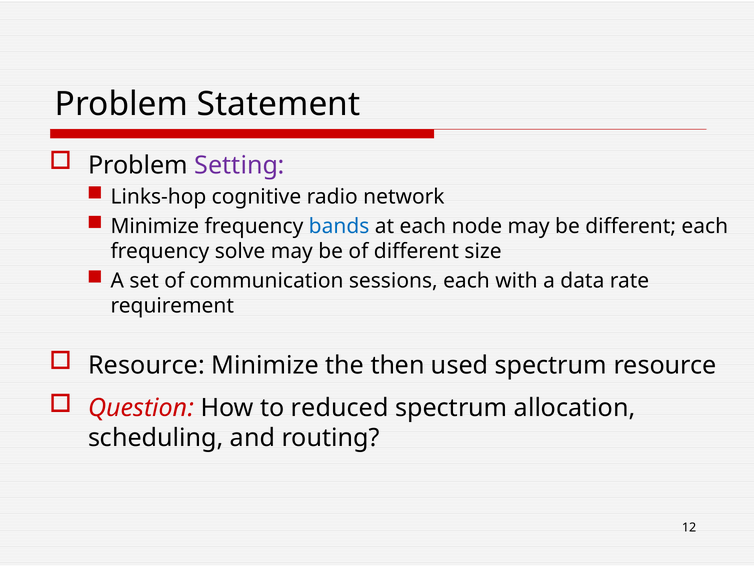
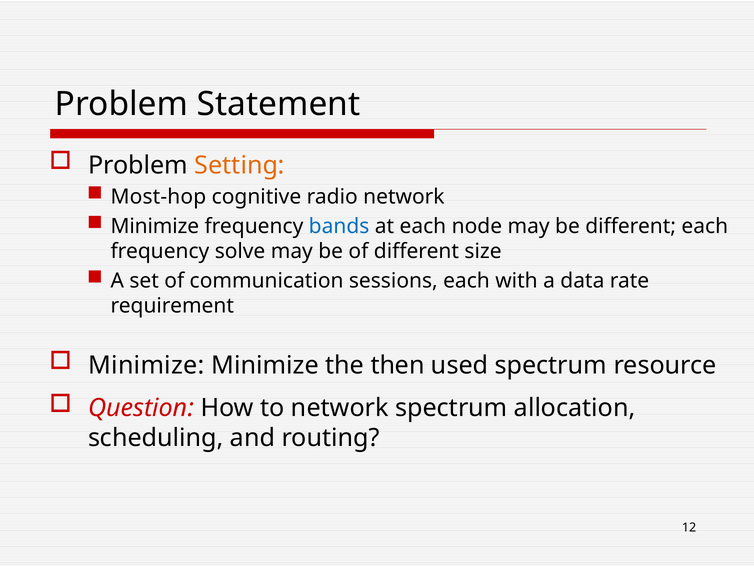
Setting colour: purple -> orange (240, 165)
Links-hop: Links-hop -> Most-hop (158, 197)
Resource: Resource -> Minimize (146, 365)
to reduced: reduced -> network (340, 407)
